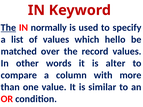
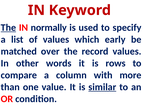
hello: hello -> early (115, 40)
alter: alter -> rows (116, 63)
similar underline: none -> present (102, 87)
